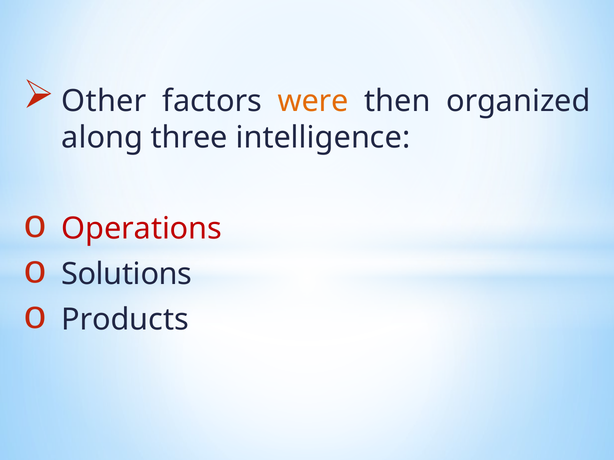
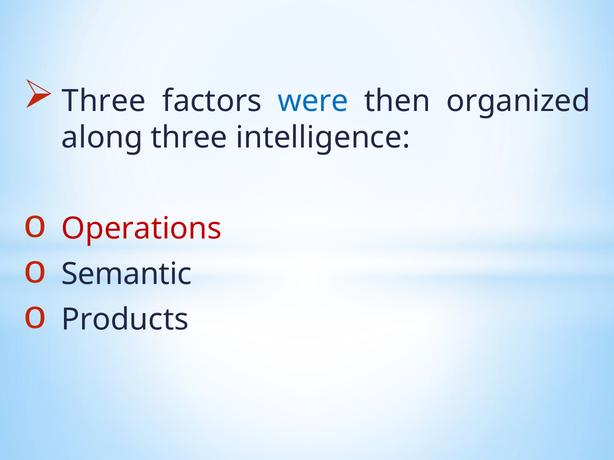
Other: Other -> Three (104, 101)
were colour: orange -> blue (313, 101)
Solutions: Solutions -> Semantic (127, 275)
